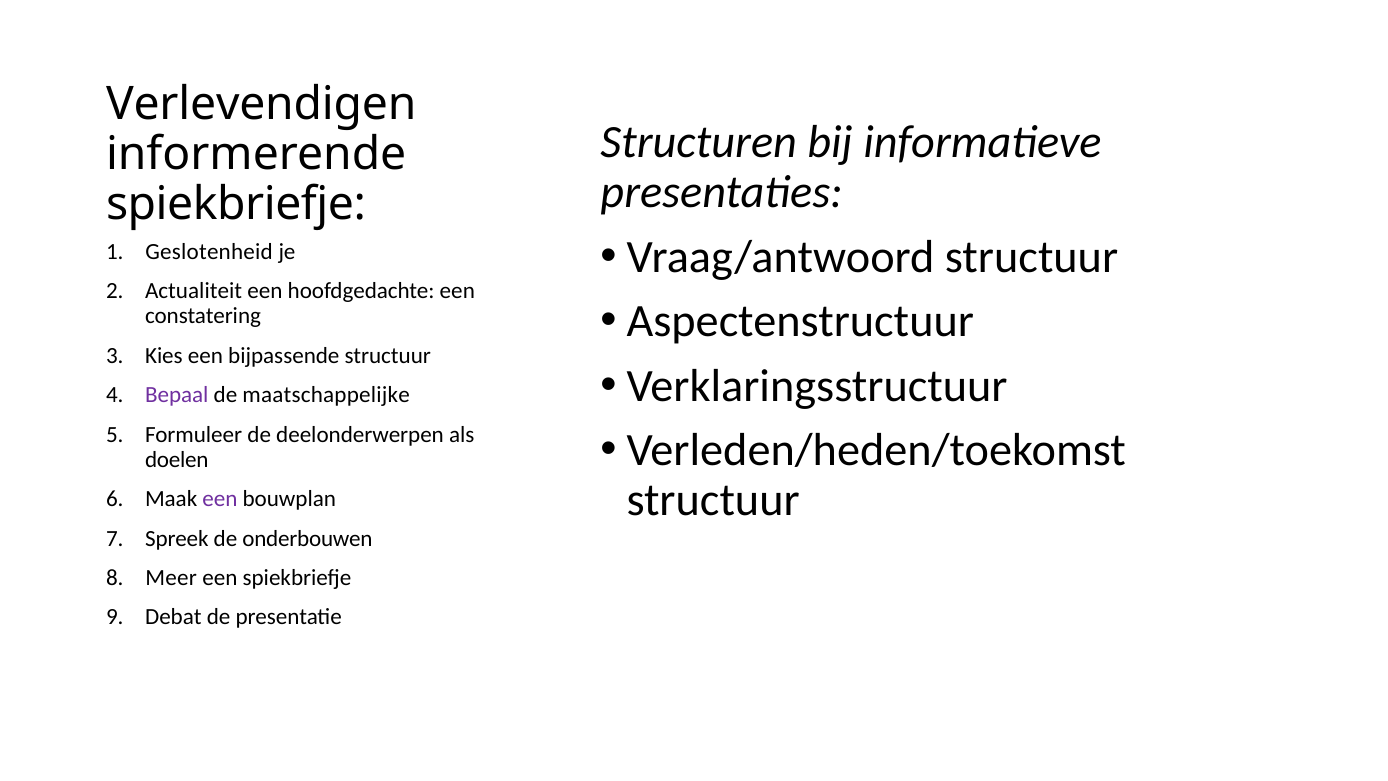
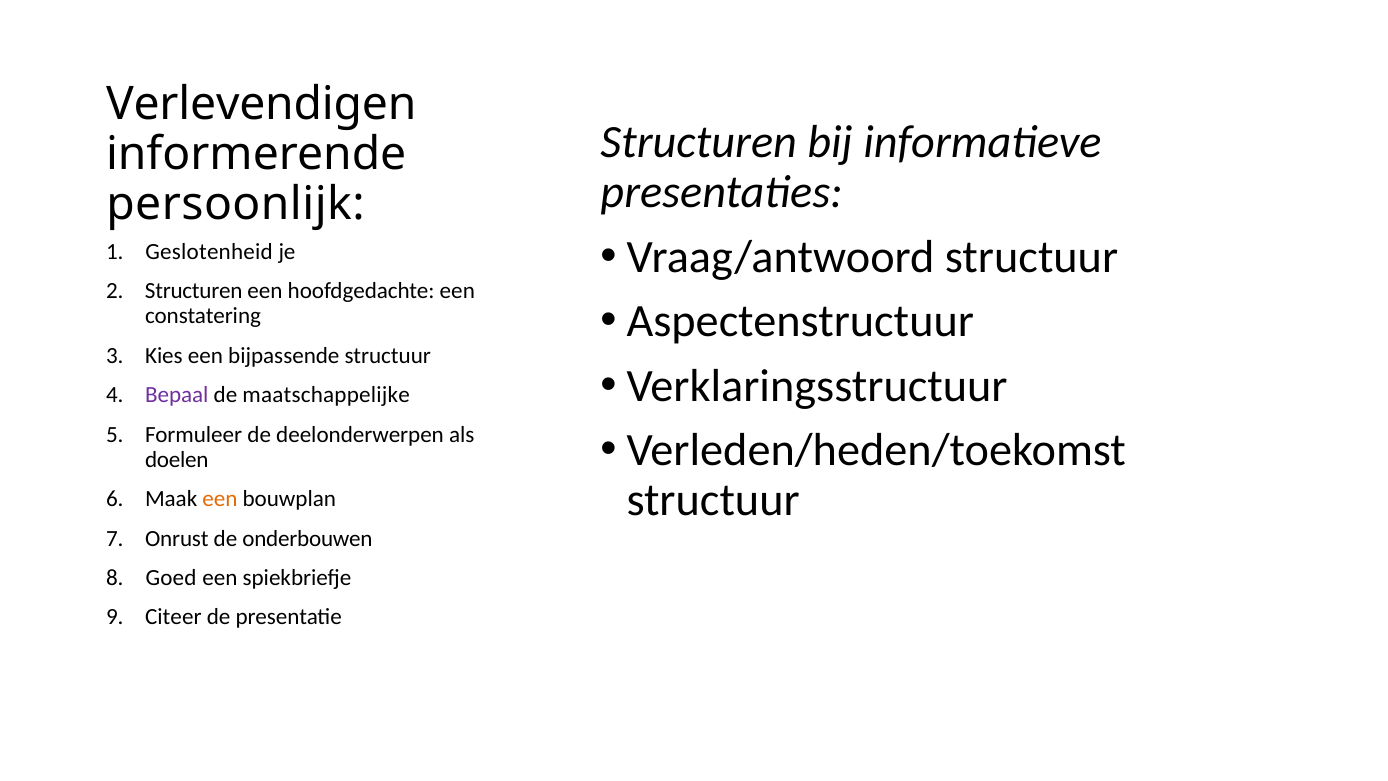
spiekbriefje: spiekbriefje -> persoonlijk (236, 204)
Actualiteit: Actualiteit -> Structuren (194, 291)
een colour: purple -> orange (220, 499)
Spreek: Spreek -> Onrust (177, 538)
Meer: Meer -> Goed (171, 578)
Debat: Debat -> Citeer (173, 617)
